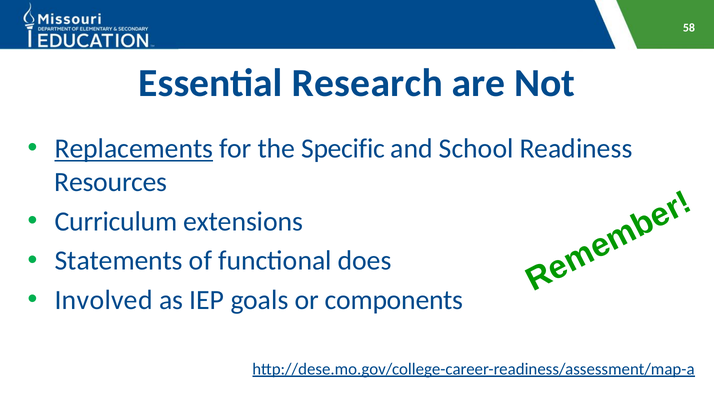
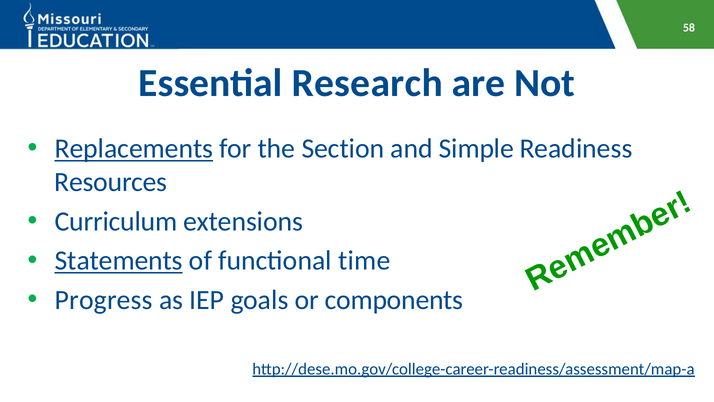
Specific: Specific -> Section (343, 149)
School: School -> Simple (476, 149)
Statements underline: none -> present (119, 261)
does: does -> time (365, 261)
Involved: Involved -> Progress (104, 300)
